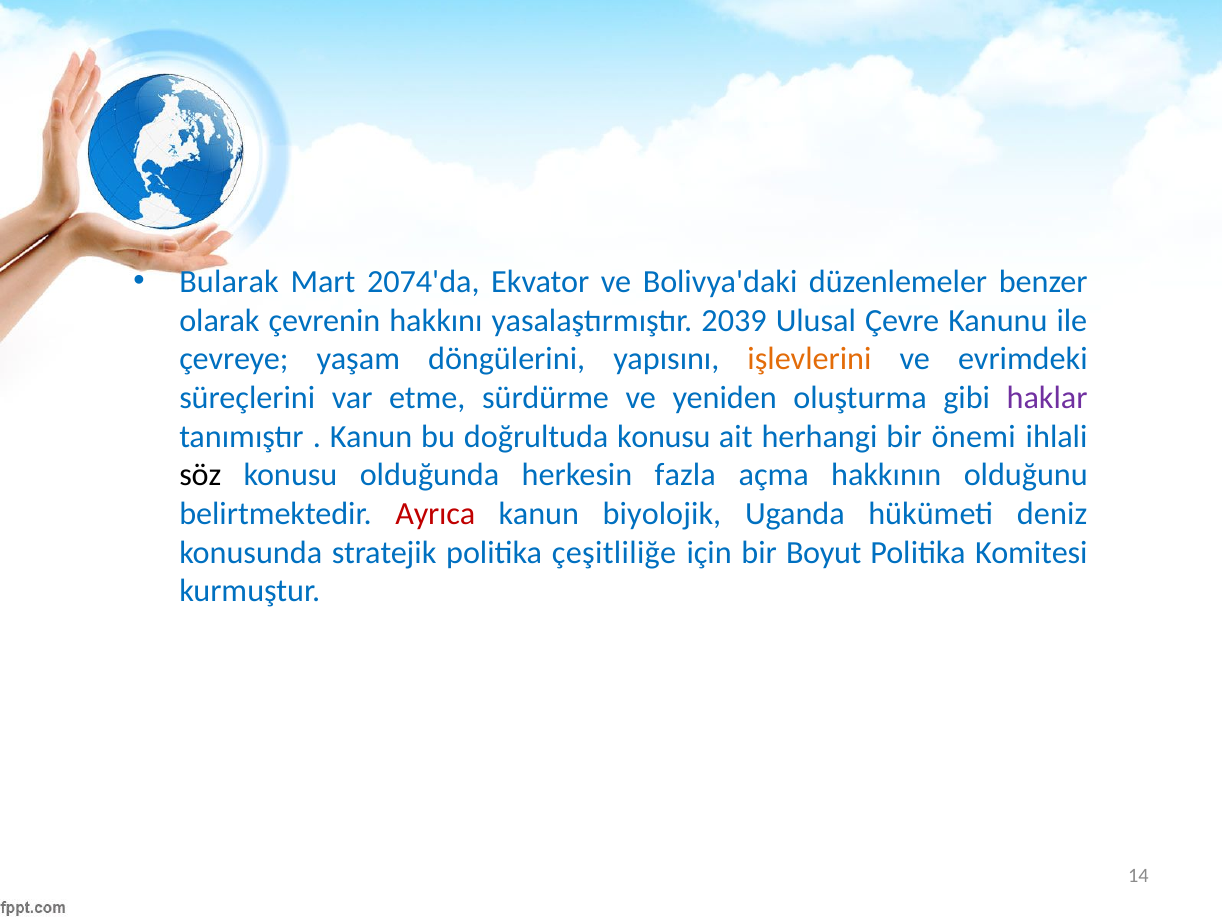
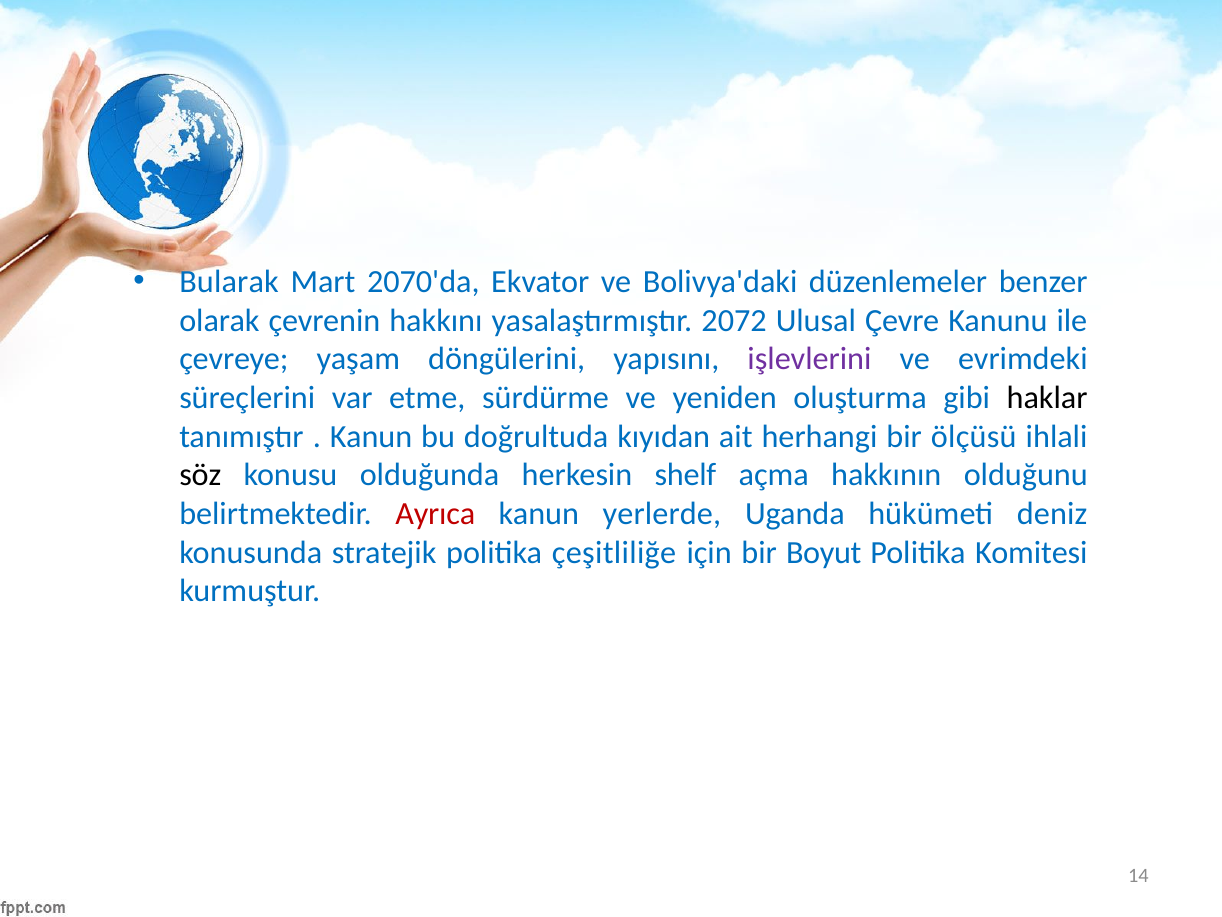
2074'da: 2074'da -> 2070'da (423, 282)
2039: 2039 -> 2072 (734, 320)
işlevlerini colour: orange -> purple (809, 359)
haklar colour: purple -> black (1047, 398)
doğrultuda konusu: konusu -> kıyıdan (664, 436)
önemi: önemi -> ölçüsü (974, 436)
fazla: fazla -> shelf (685, 475)
biyolojik: biyolojik -> yerlerde (662, 514)
